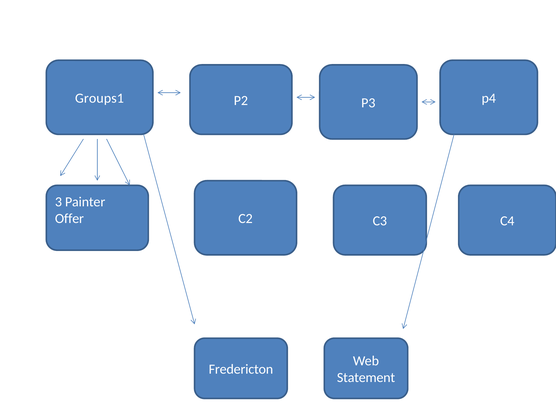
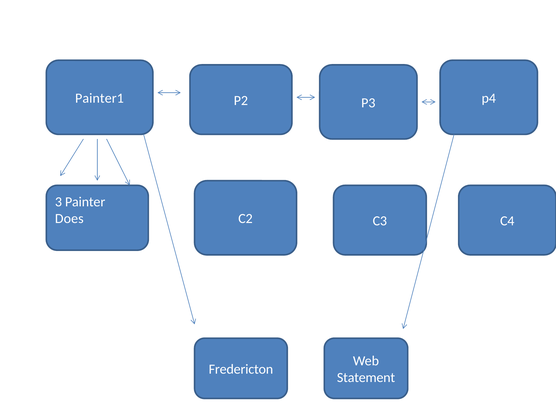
Groups1: Groups1 -> Painter1 (99, 98)
Offer: Offer -> Does (69, 219)
